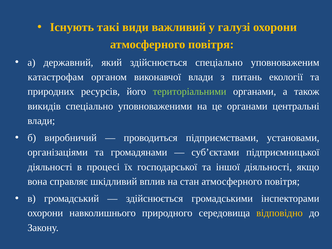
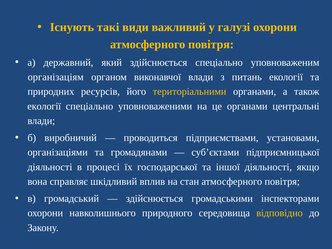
катастрофам: катастрофам -> організаціям (56, 77)
територіальними colour: light green -> yellow (190, 92)
викидів: викидів -> екології (44, 106)
